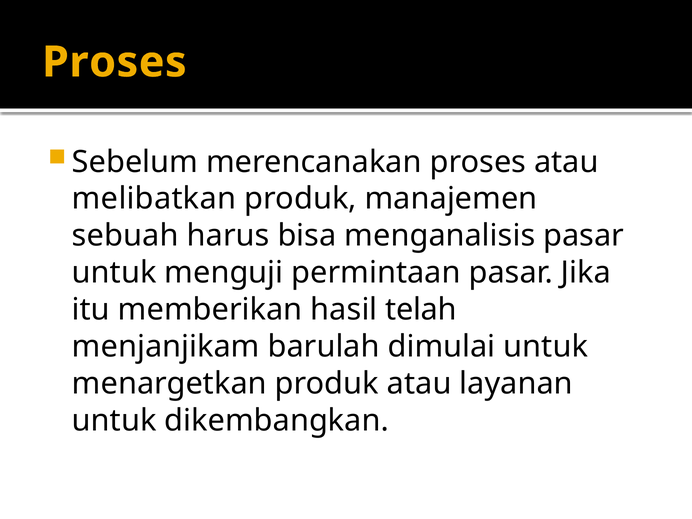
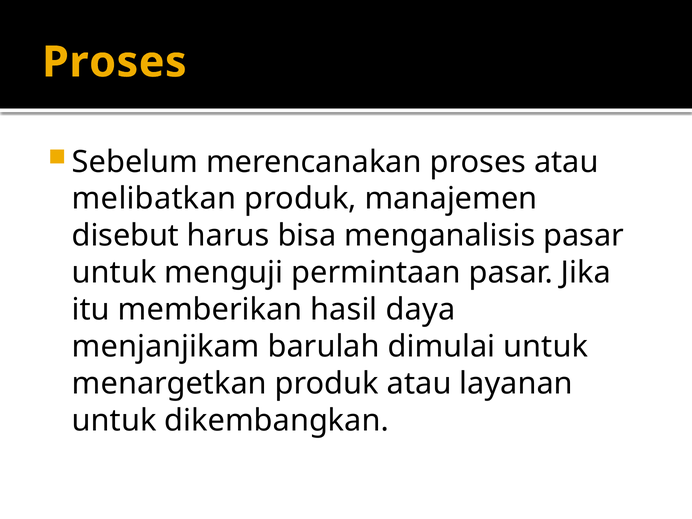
sebuah: sebuah -> disebut (125, 236)
telah: telah -> daya (421, 310)
